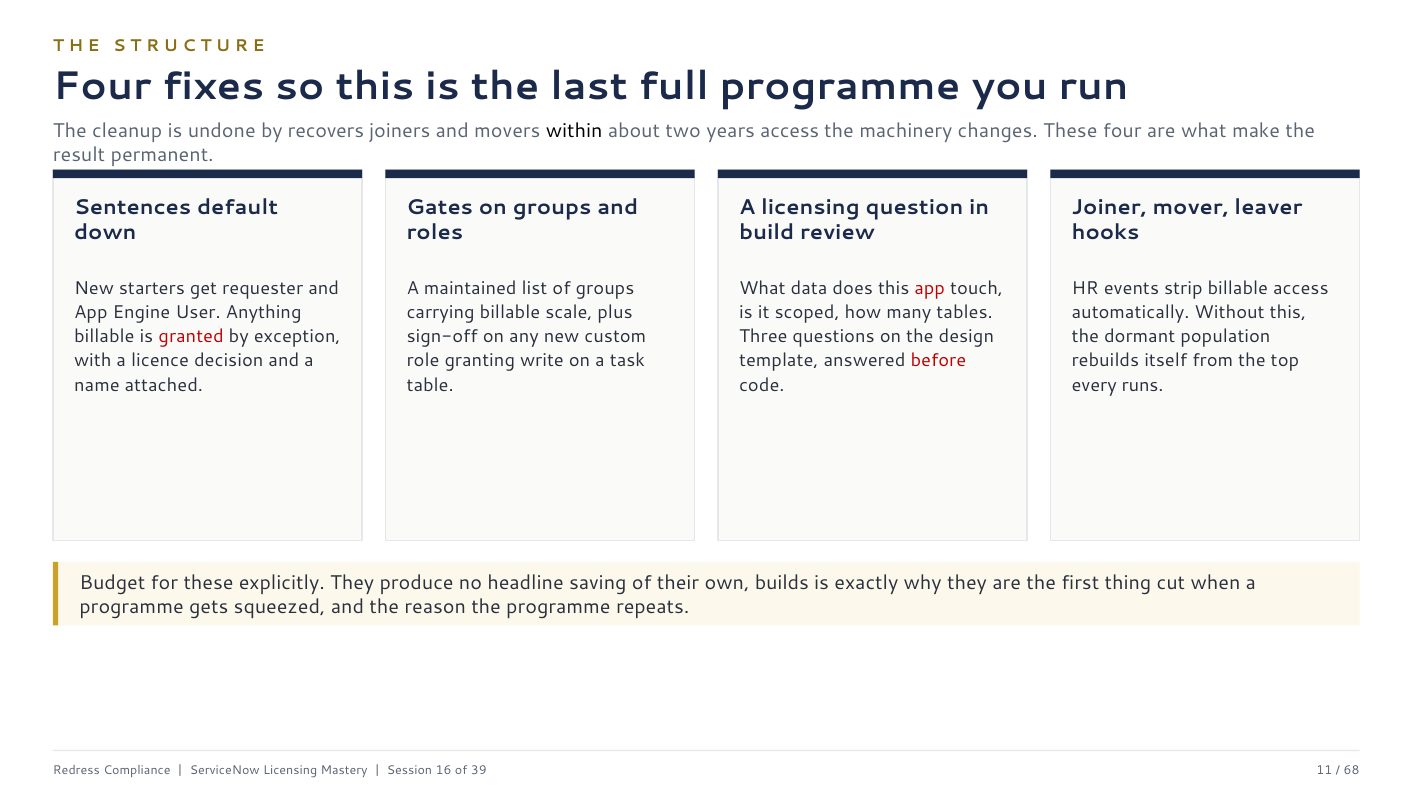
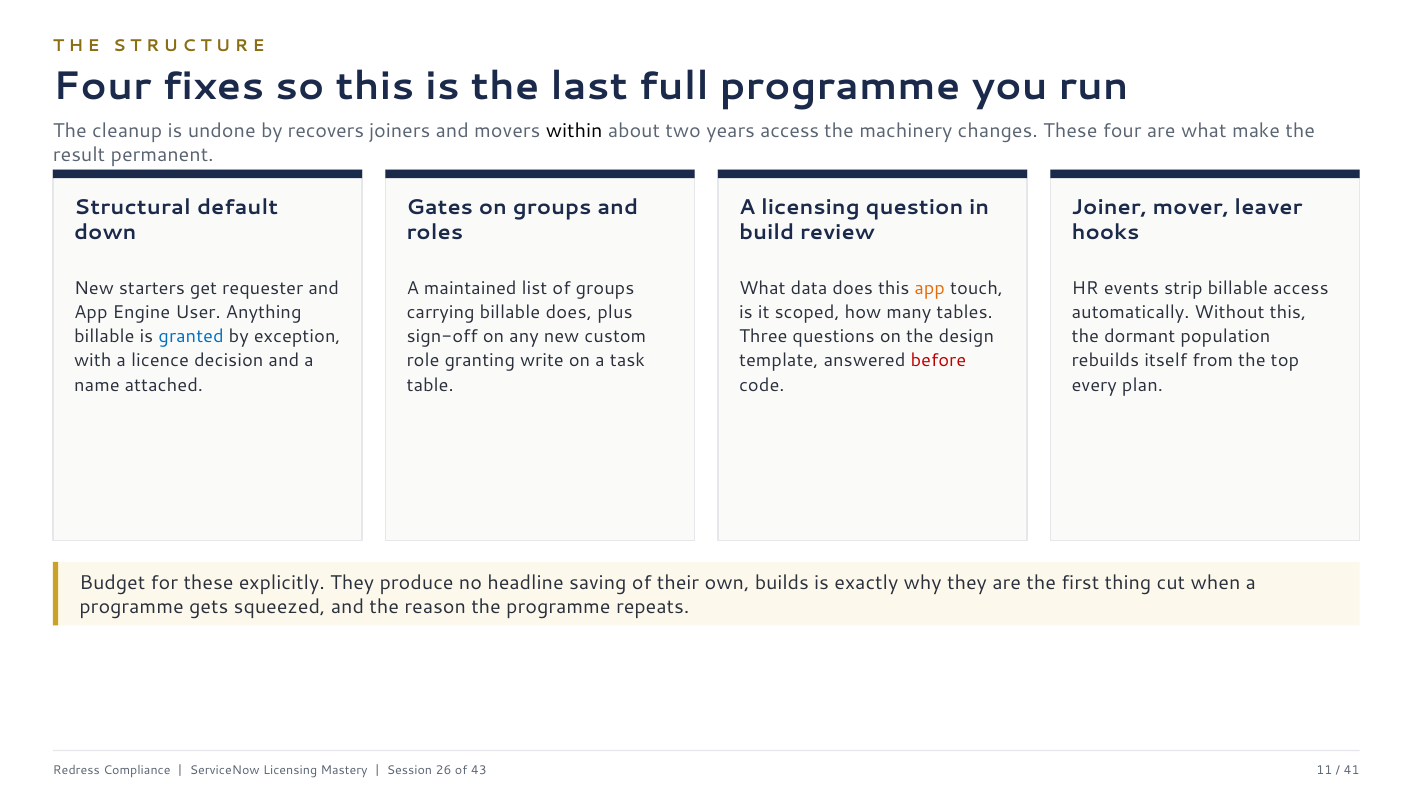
Sentences: Sentences -> Structural (133, 207)
app colour: red -> orange (930, 288)
billable scale: scale -> does (569, 312)
granted colour: red -> blue (191, 336)
runs: runs -> plan (1143, 385)
16: 16 -> 26 (444, 770)
39: 39 -> 43 (479, 770)
68: 68 -> 41 (1352, 770)
